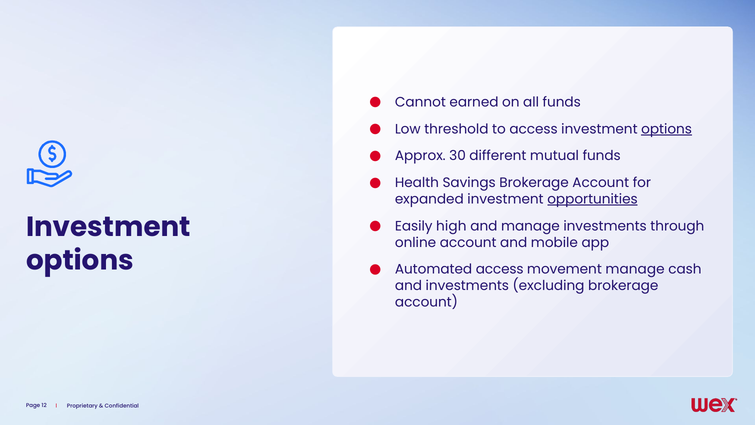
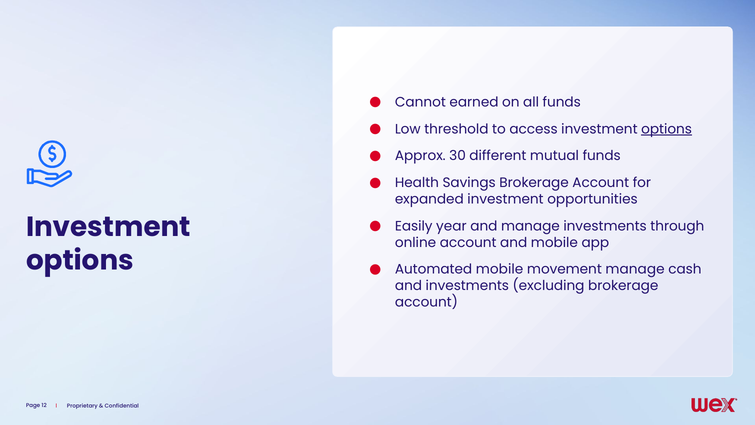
opportunities underline: present -> none (592, 199)
high: high -> year (451, 226)
Automated access: access -> mobile (500, 269)
